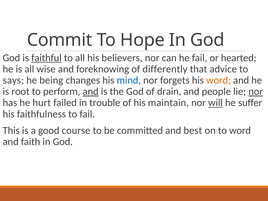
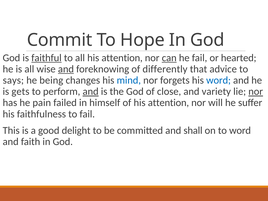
all his believers: believers -> attention (122, 58)
can underline: none -> present (169, 58)
and underline: none -> present (66, 69)
word colour: orange -> blue (219, 80)
root: root -> gets (20, 92)
drain: drain -> close (169, 92)
people: people -> variety (216, 92)
hurt: hurt -> pain (42, 103)
trouble: trouble -> himself (105, 103)
of his maintain: maintain -> attention (168, 103)
will underline: present -> none (215, 103)
course: course -> delight (76, 130)
best: best -> shall (193, 130)
